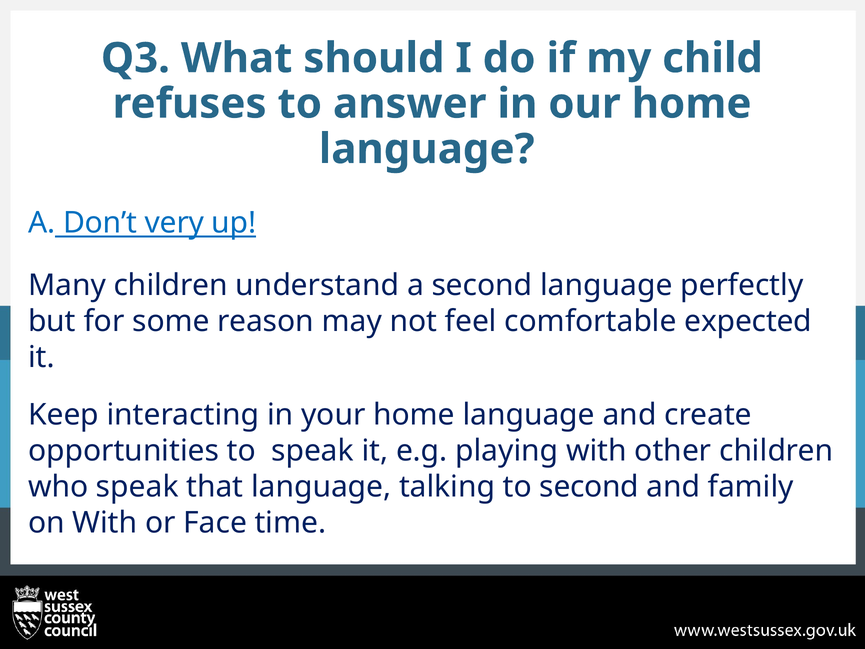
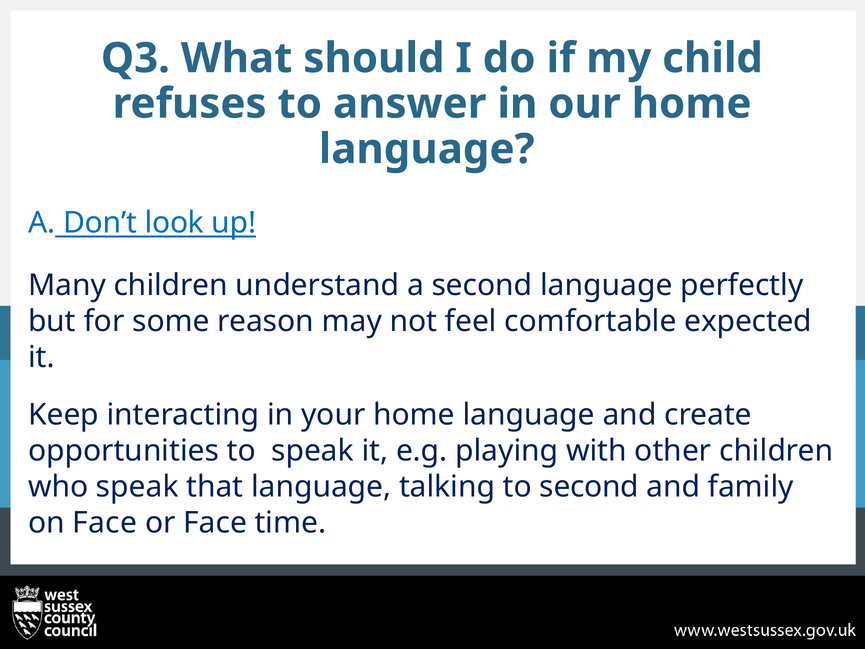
very: very -> look (174, 223)
on With: With -> Face (105, 523)
